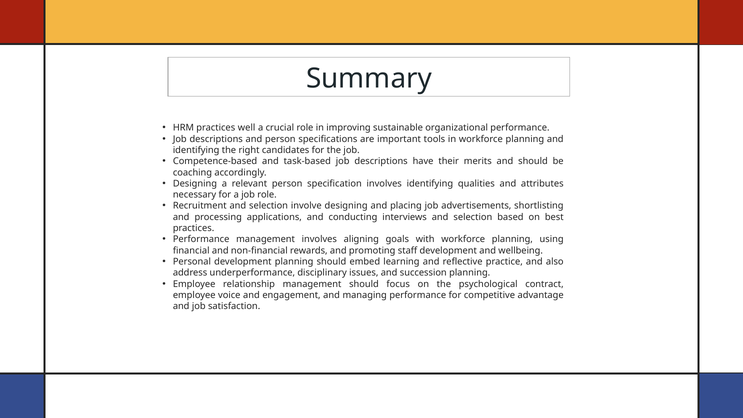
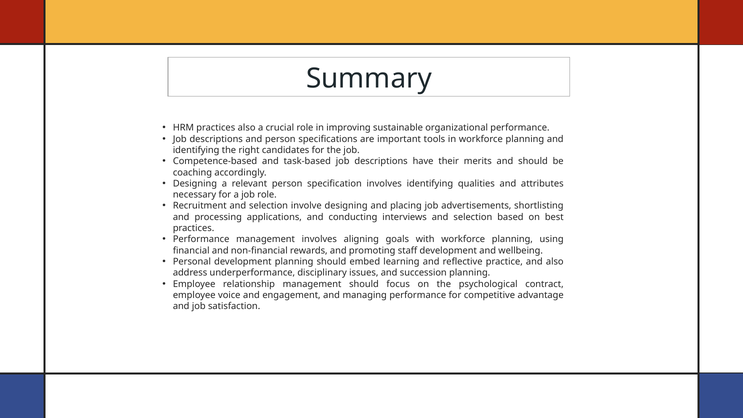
practices well: well -> also (247, 128)
